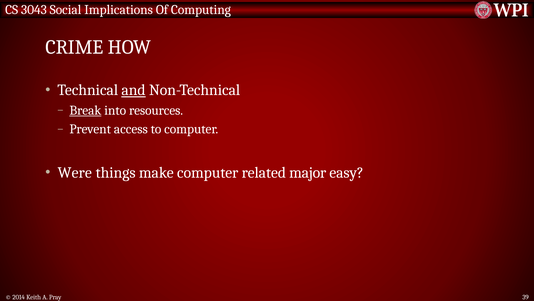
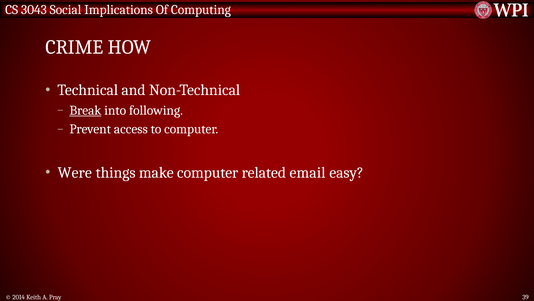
and underline: present -> none (134, 90)
resources: resources -> following (156, 110)
major: major -> email (308, 172)
